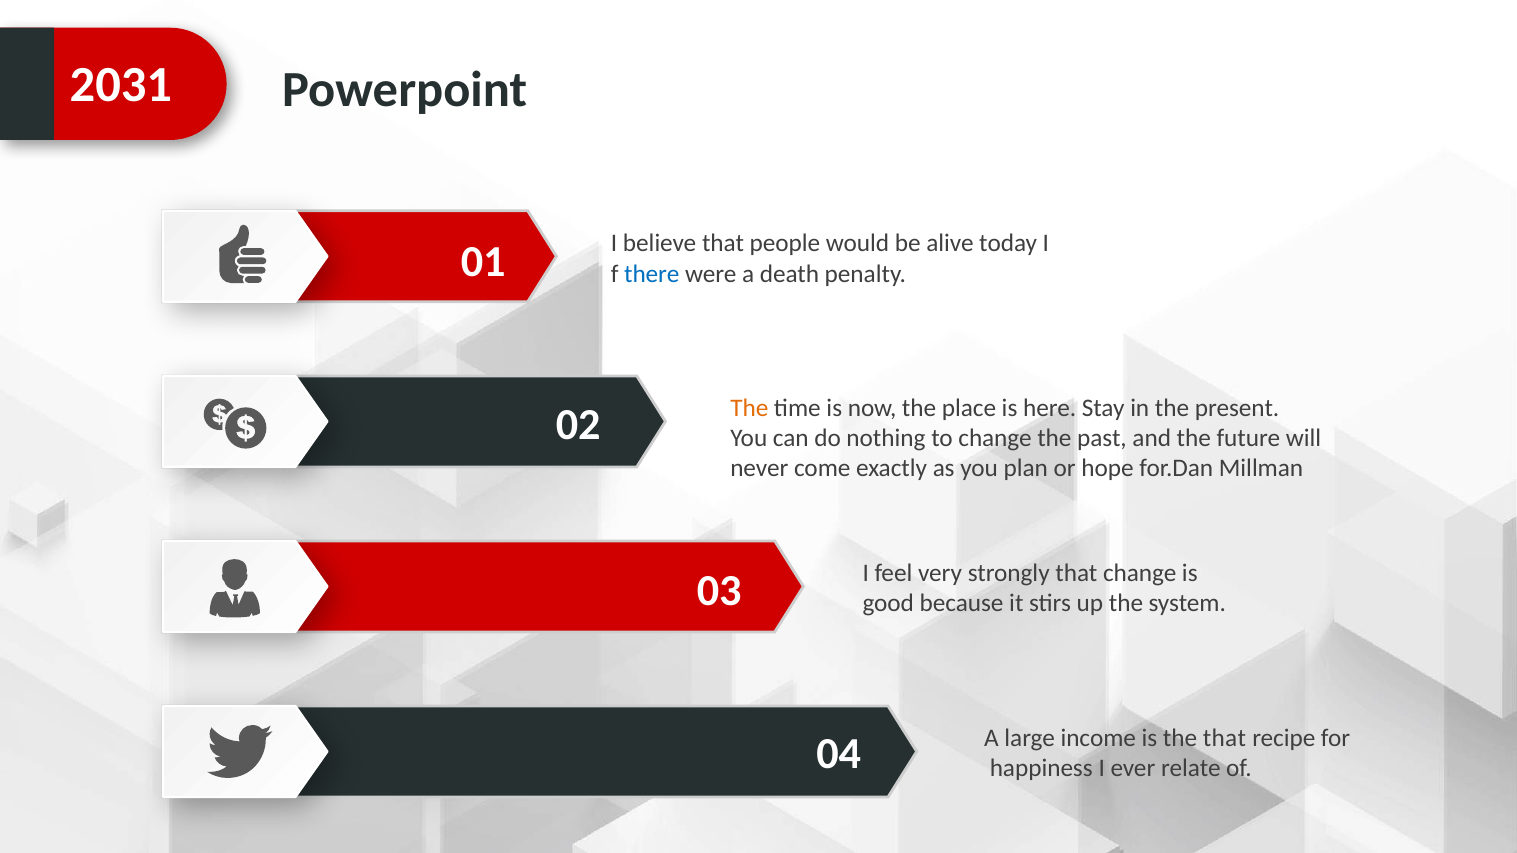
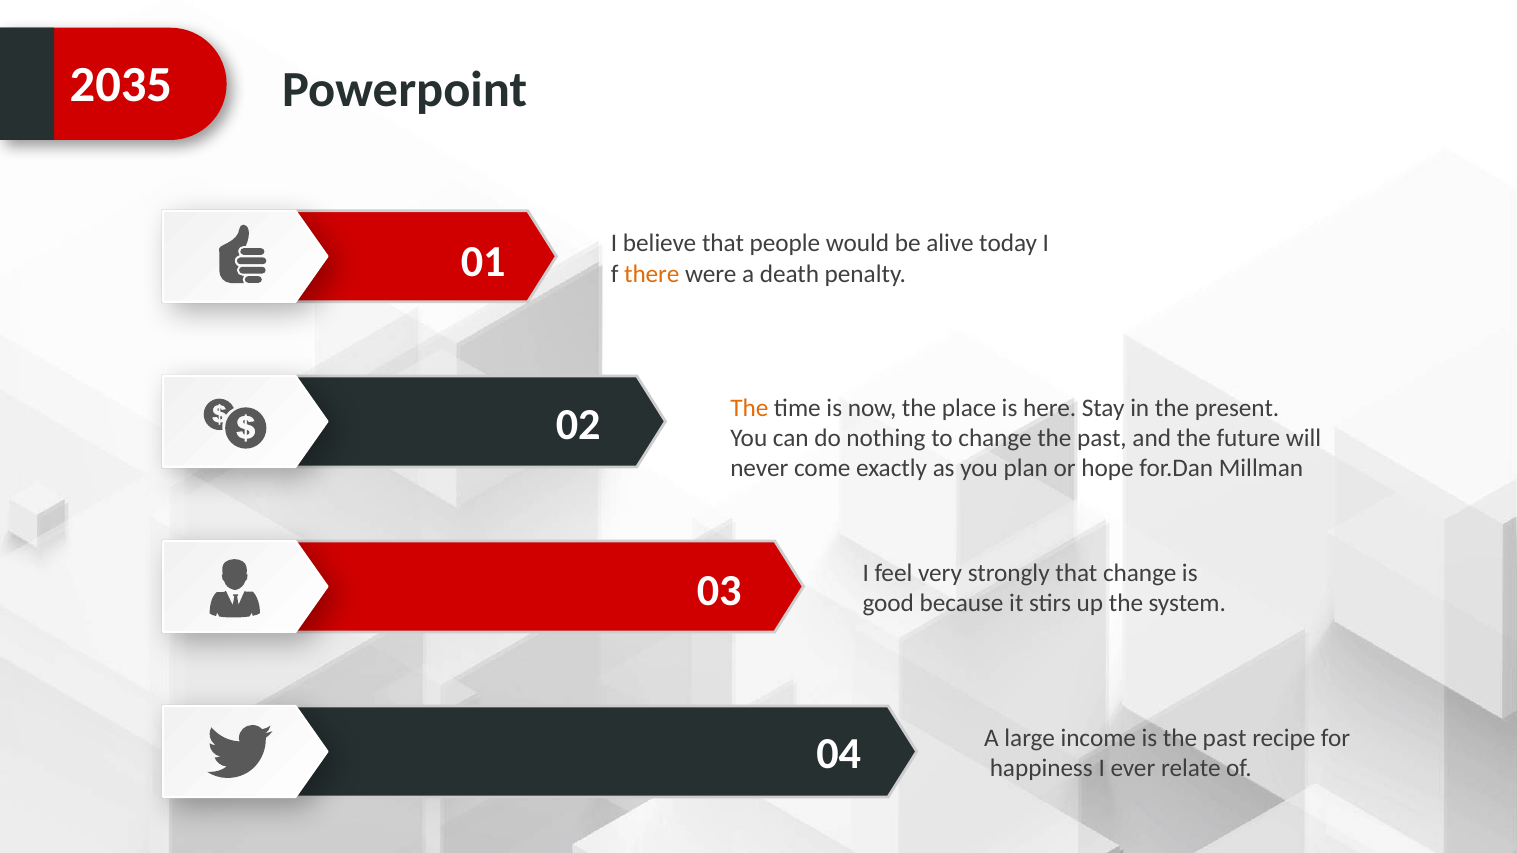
2031: 2031 -> 2035 (121, 85)
there colour: blue -> orange (652, 274)
is the that: that -> past (1225, 738)
